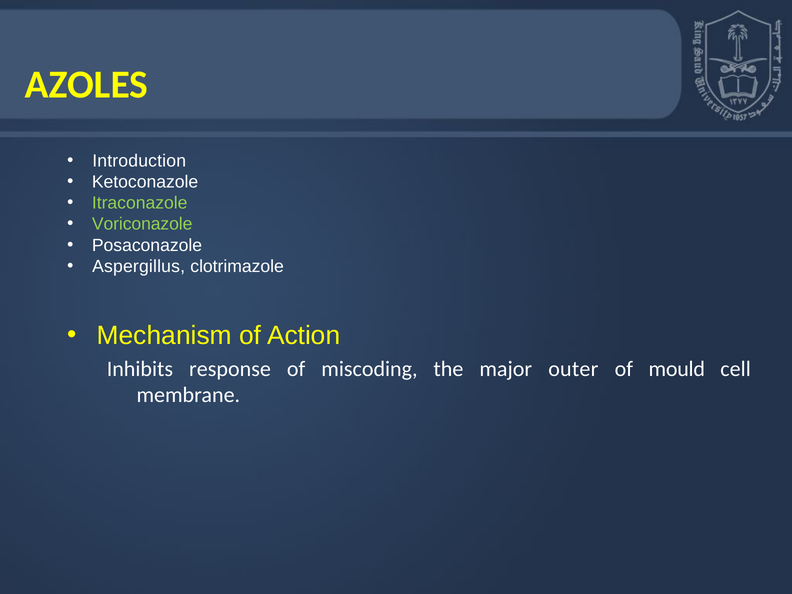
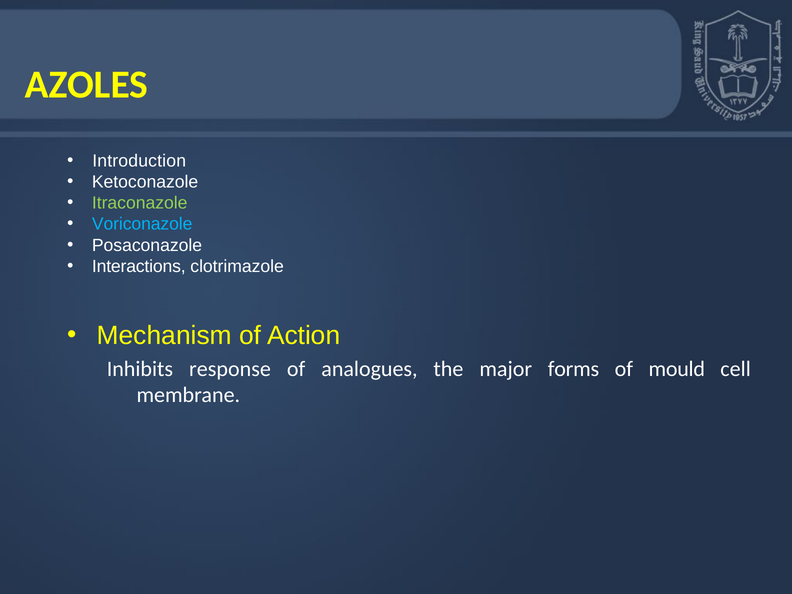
Voriconazole colour: light green -> light blue (142, 224)
Aspergillus: Aspergillus -> Interactions (139, 266)
miscoding: miscoding -> analogues (369, 369)
outer: outer -> forms (574, 369)
